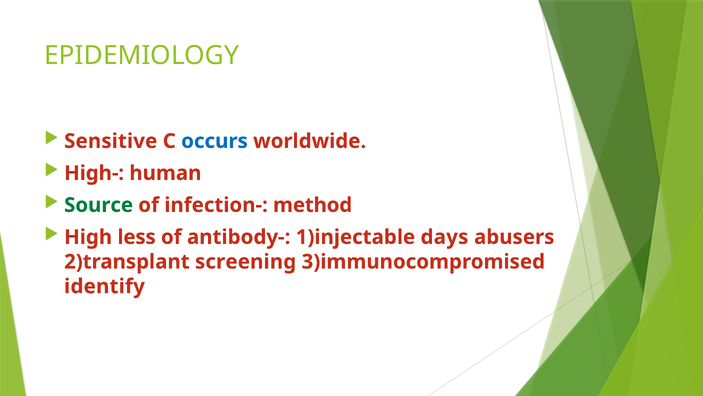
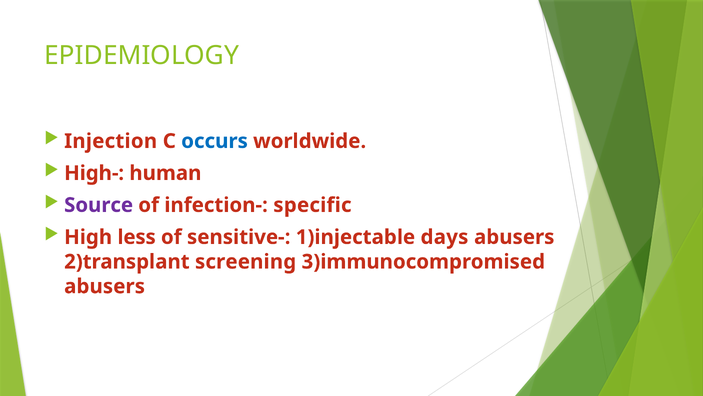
Sensitive: Sensitive -> Injection (111, 141)
Source colour: green -> purple (99, 205)
method: method -> specific (312, 205)
antibody-: antibody- -> sensitive- (239, 237)
identify: identify -> abusers (105, 286)
